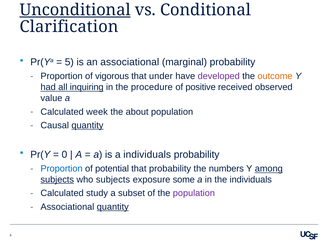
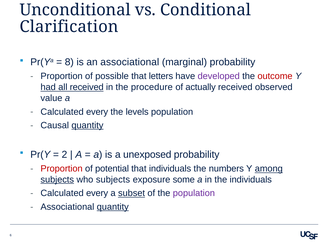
Unconditional underline: present -> none (75, 10)
5: 5 -> 8 (69, 62)
vigorous: vigorous -> possible (112, 76)
under: under -> letters (161, 76)
outcome colour: orange -> red (275, 76)
all inquiring: inquiring -> received (87, 87)
positive: positive -> actually (201, 87)
week: week -> every (97, 112)
about: about -> levels (137, 112)
0: 0 -> 2 (64, 154)
a individuals: individuals -> unexposed (147, 154)
Proportion colour: blue -> red (62, 169)
that probability: probability -> individuals (170, 169)
study: study -> every (97, 193)
subset underline: none -> present (132, 193)
